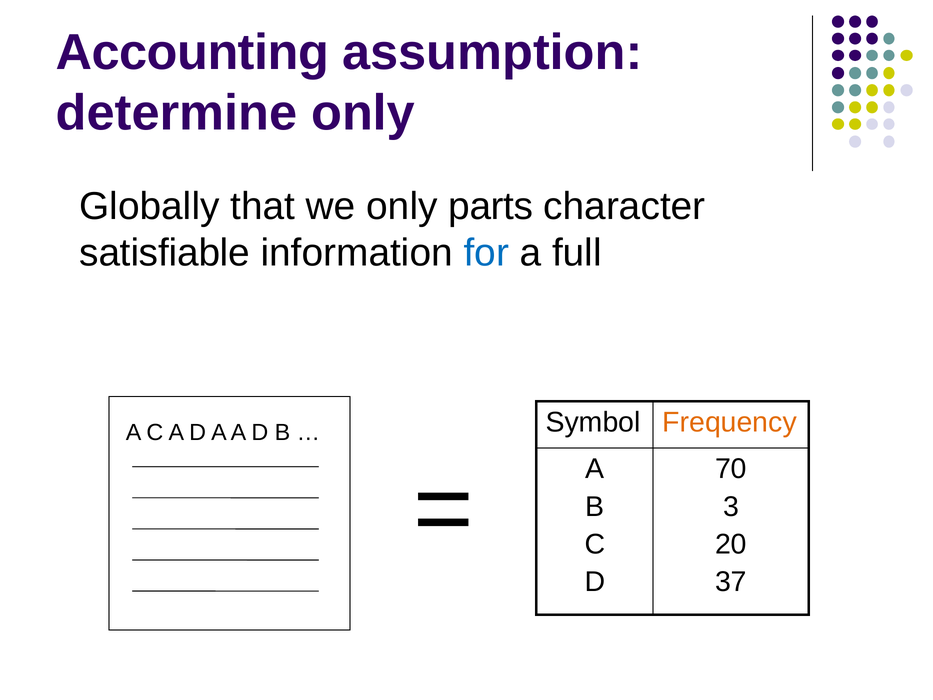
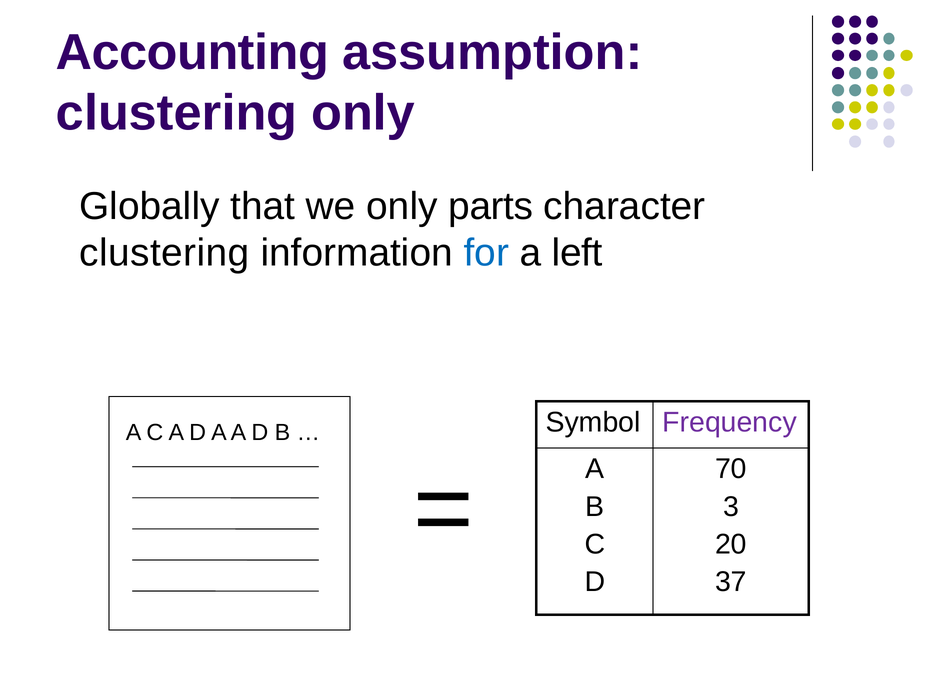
determine: determine -> clustering (177, 113)
satisfiable: satisfiable -> clustering (164, 253)
full: full -> left (577, 253)
Frequency colour: orange -> purple (730, 422)
